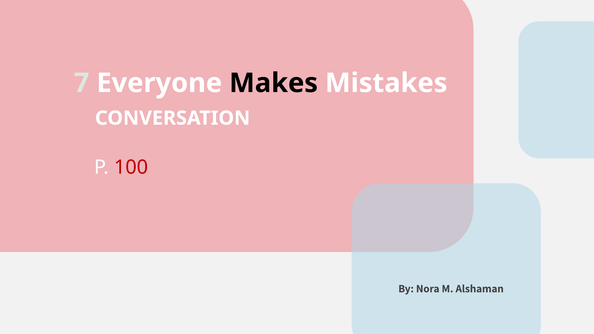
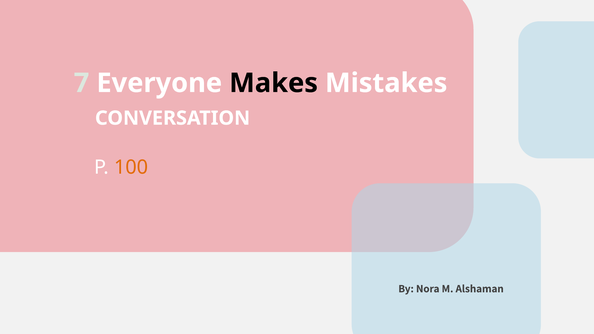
100 colour: red -> orange (131, 167)
